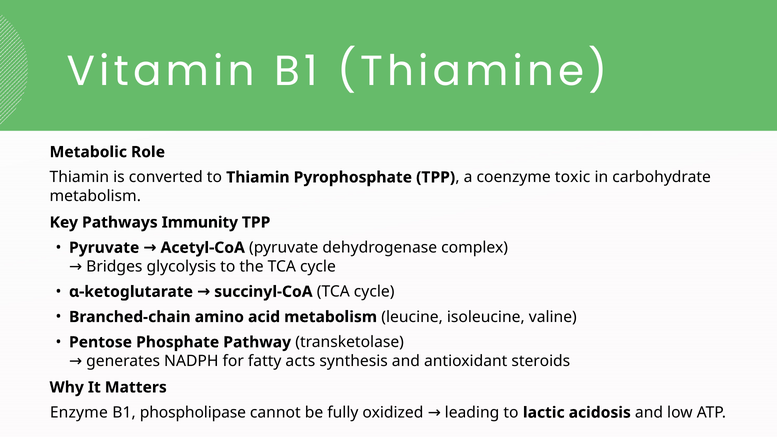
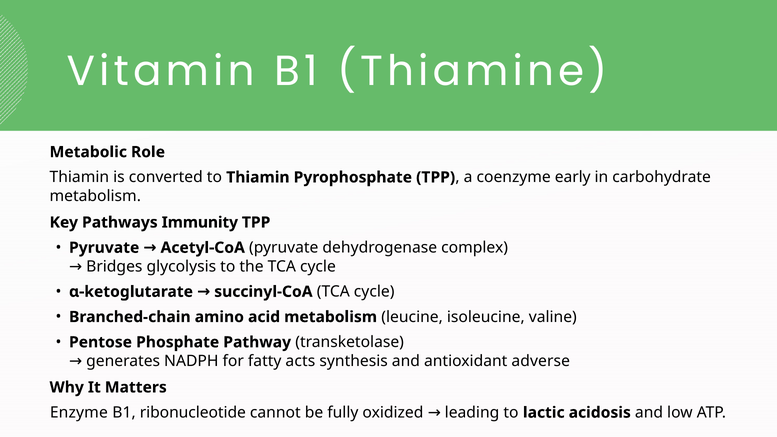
toxic: toxic -> early (573, 177)
steroids: steroids -> adverse (541, 361)
phospholipase: phospholipase -> ribonucleotide (193, 413)
